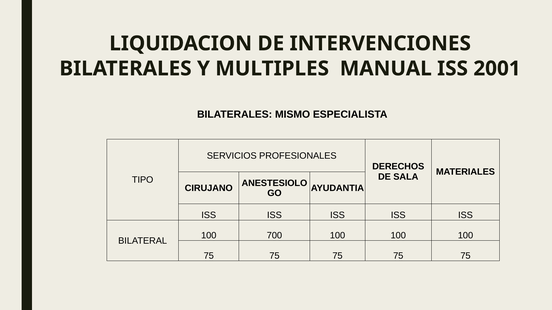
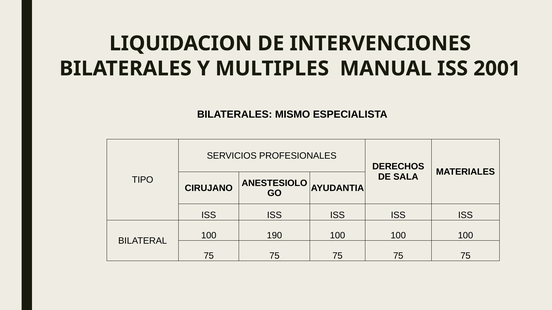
700: 700 -> 190 (274, 236)
